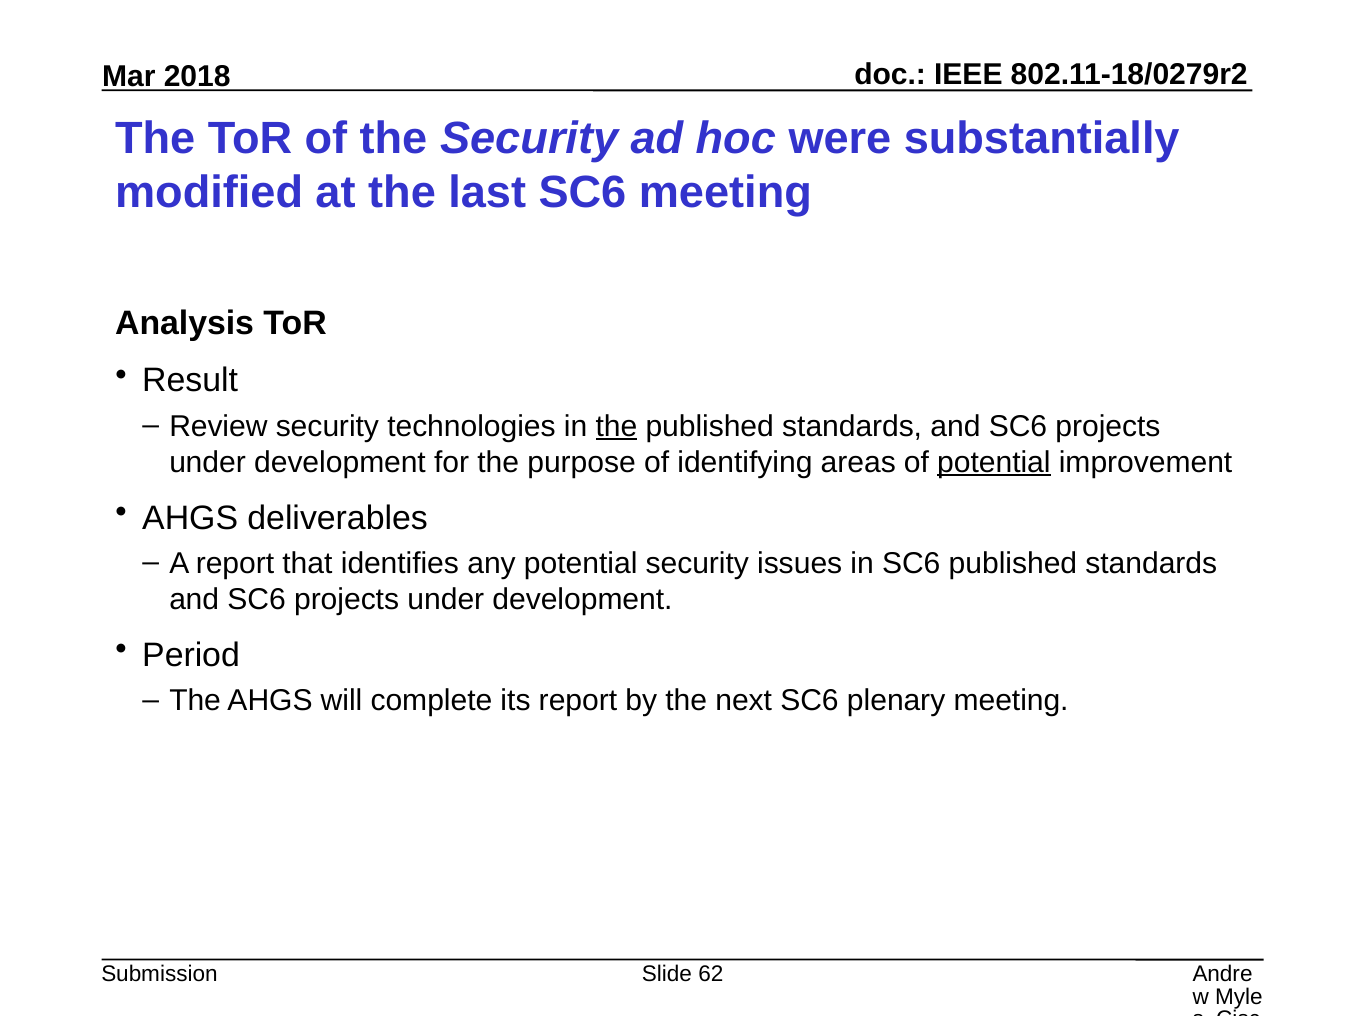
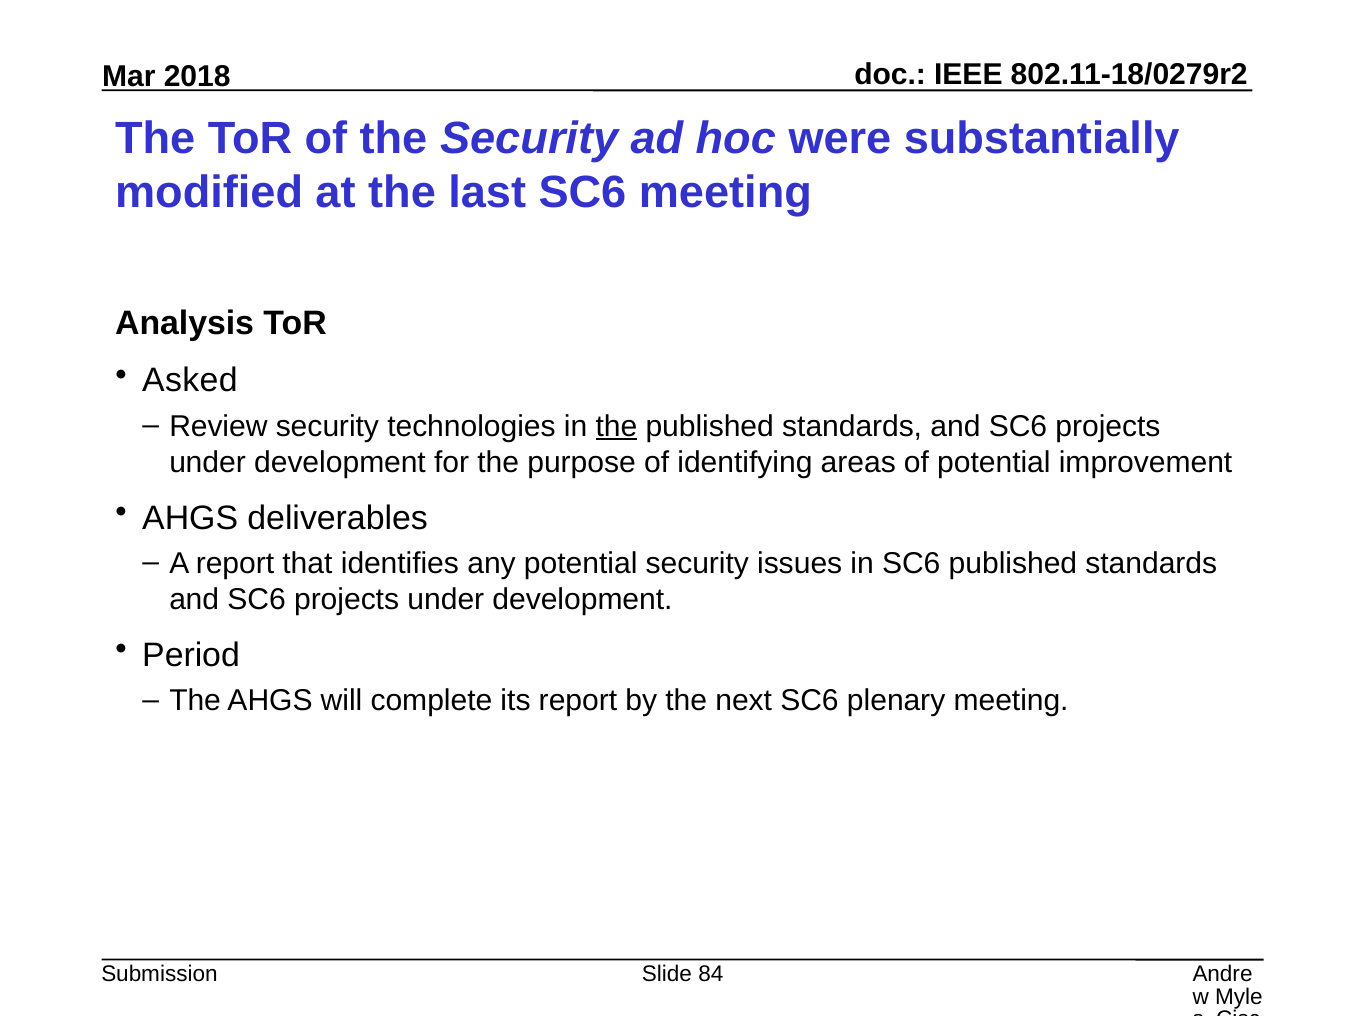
Result: Result -> Asked (190, 380)
potential underline: present -> none (994, 462)
62: 62 -> 84 (711, 974)
